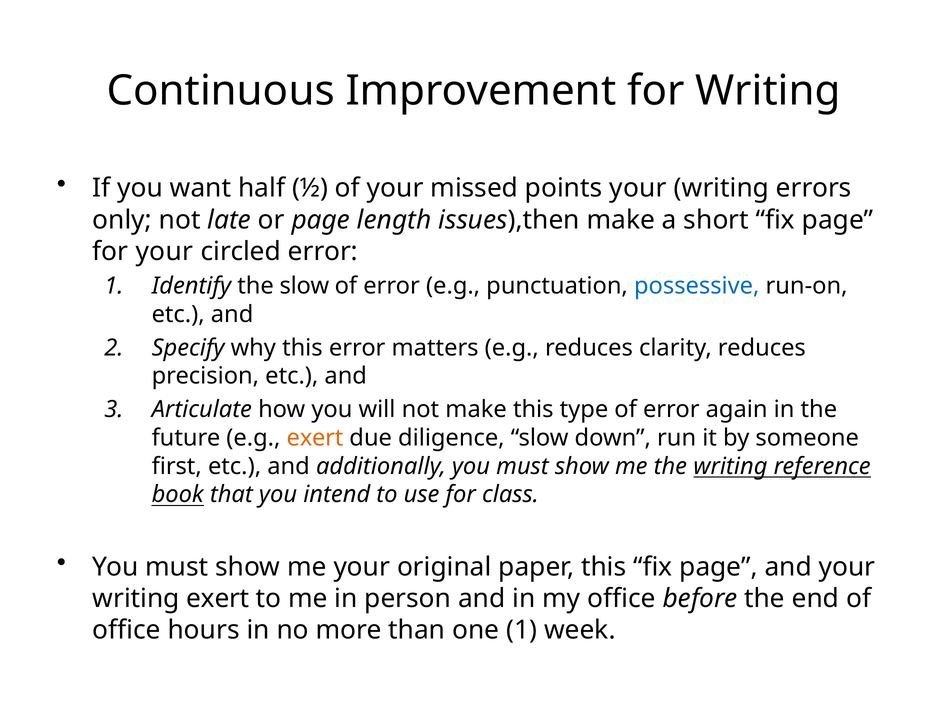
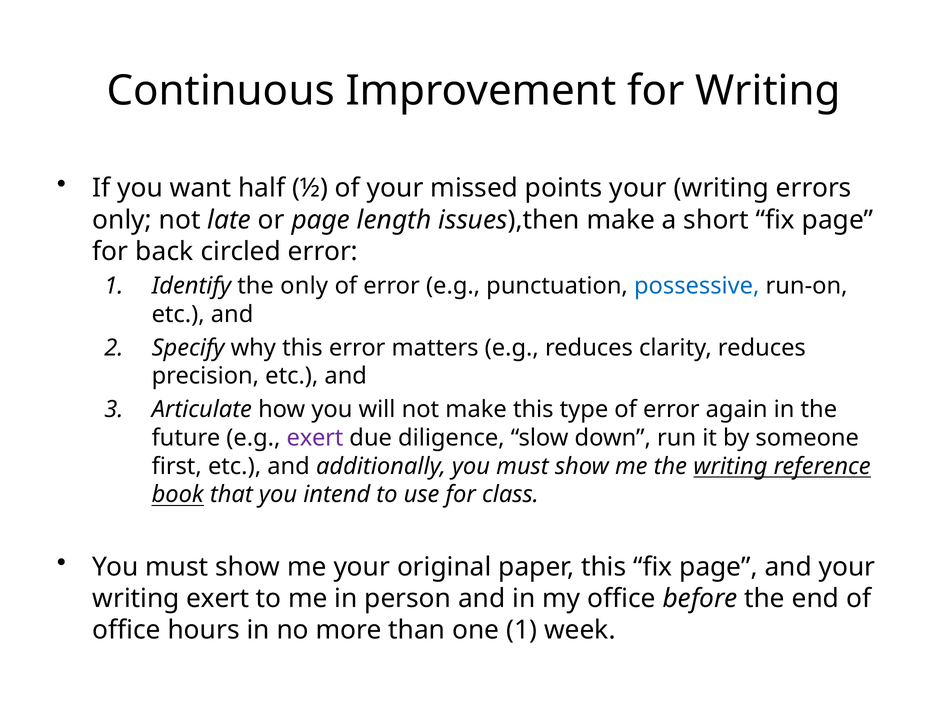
for your: your -> back (164, 252)
the slow: slow -> only (304, 286)
exert colour: orange -> purple (315, 438)
